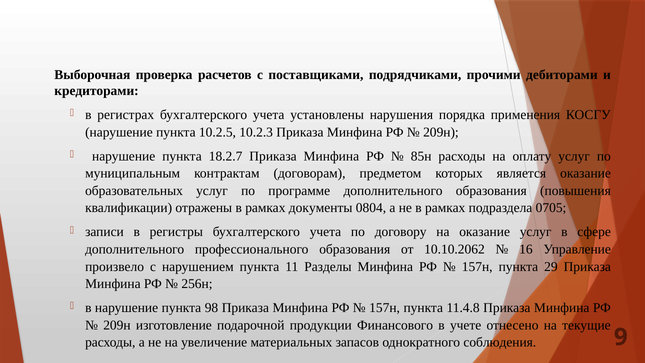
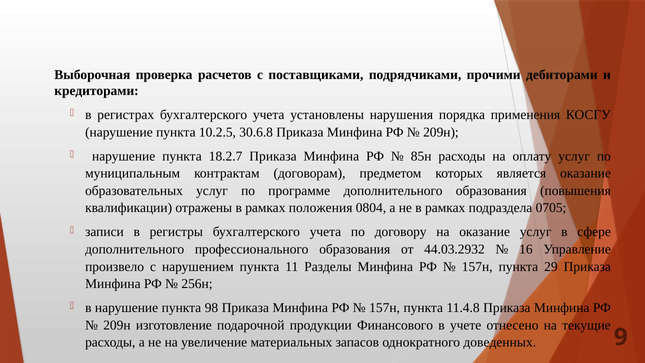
10.2.3: 10.2.3 -> 30.6.8 (256, 132)
документы: документы -> положения (321, 208)
10.10.2062: 10.10.2062 -> 44.03.2932 (454, 249)
соблюдения: соблюдения -> доведенных (500, 342)
